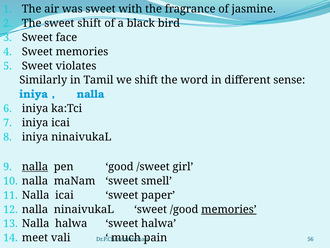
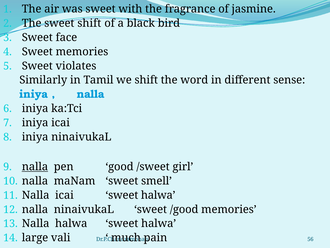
icai sweet paper: paper -> halwa (158, 195)
memories underline: present -> none (229, 209)
meet: meet -> large (35, 237)
